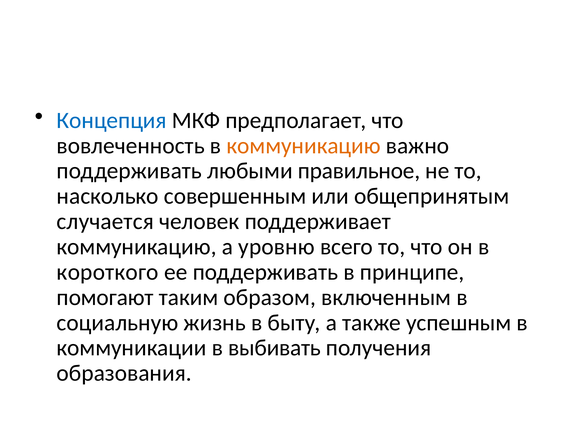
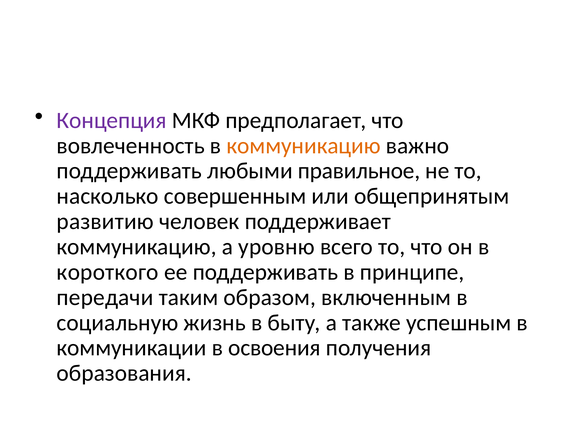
Концепция colour: blue -> purple (112, 120)
случается: случается -> развитию (105, 221)
помогают: помогают -> передачи (105, 297)
выбивать: выбивать -> освоения (274, 348)
